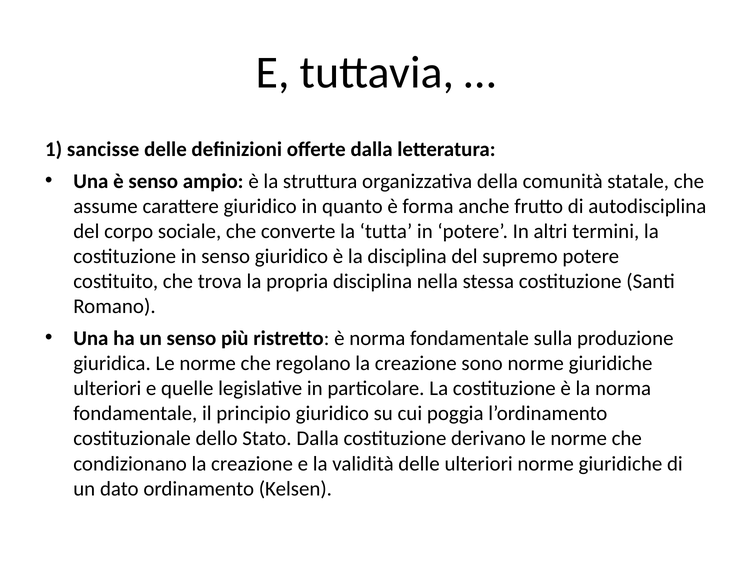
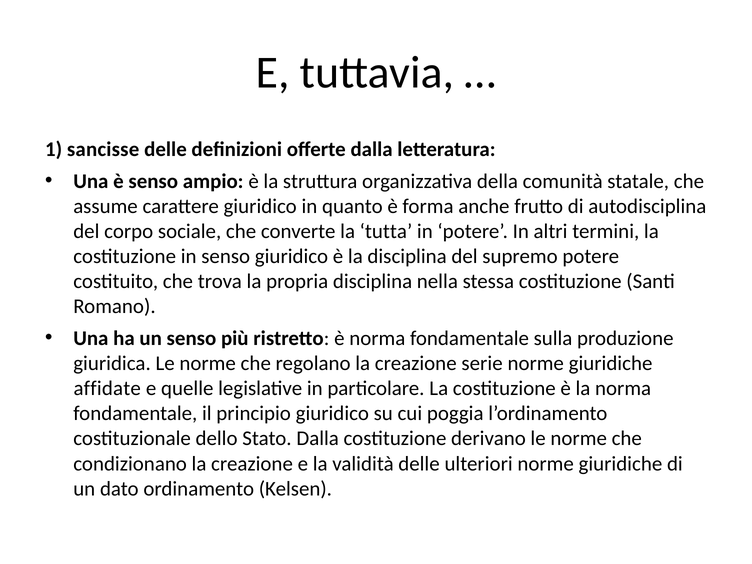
sono: sono -> serie (482, 363)
ulteriori: ulteriori -> affidate (107, 388)
